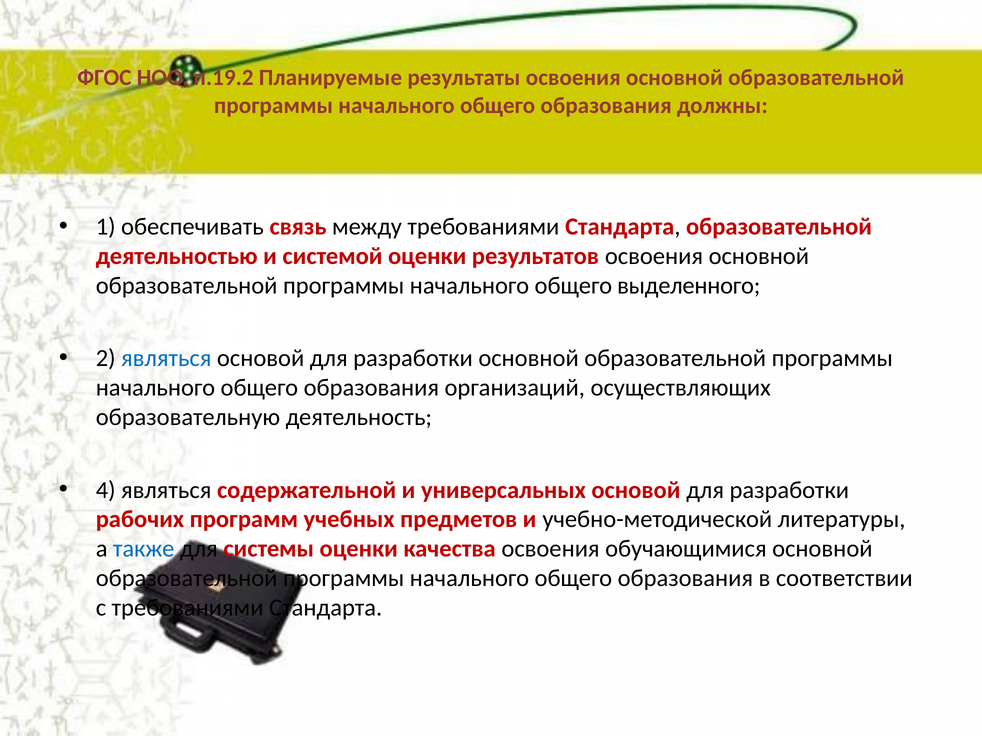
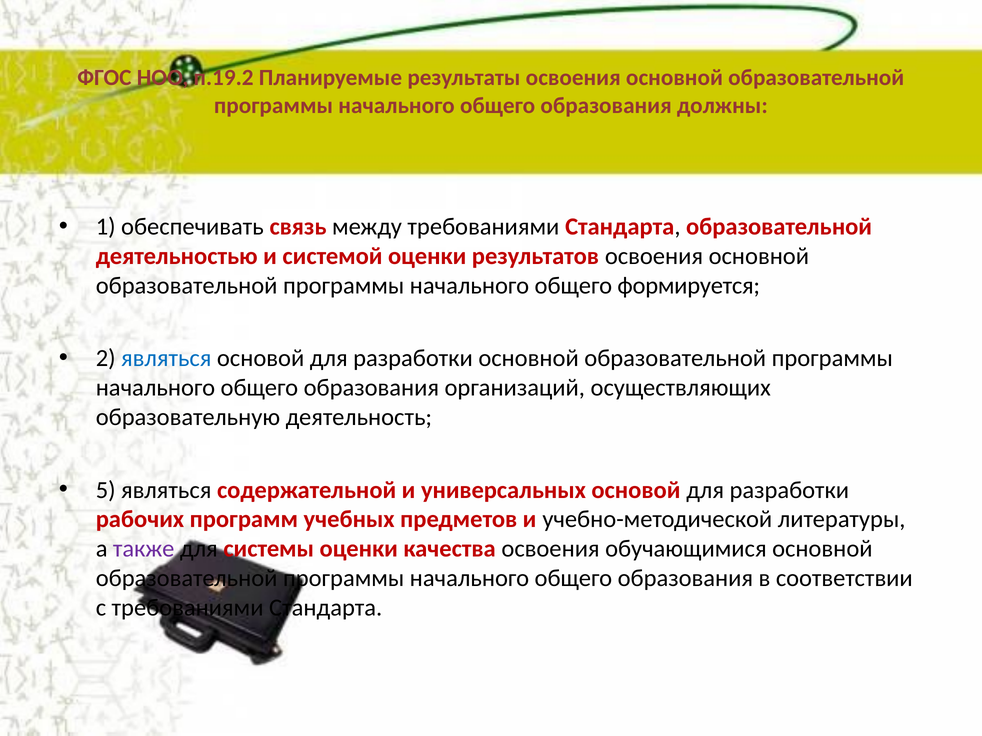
выделенного: выделенного -> формируется (689, 286)
4: 4 -> 5 (106, 490)
также colour: blue -> purple (144, 549)
